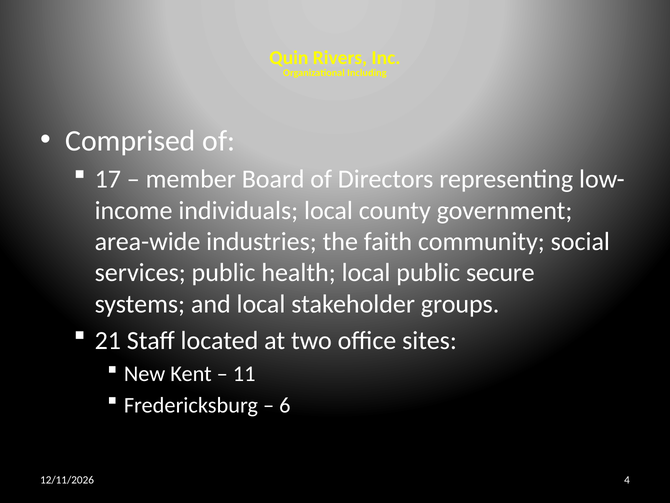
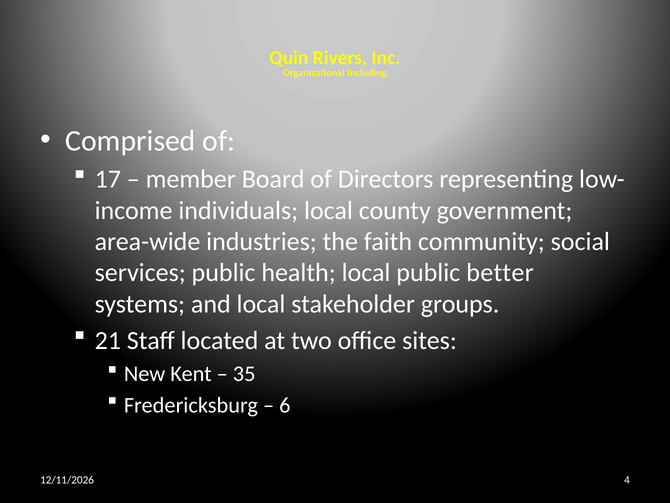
secure: secure -> better (500, 273)
11: 11 -> 35 (244, 373)
